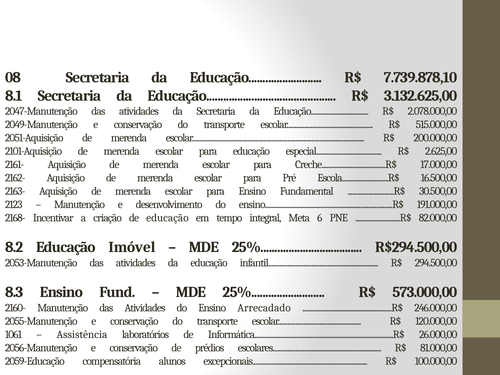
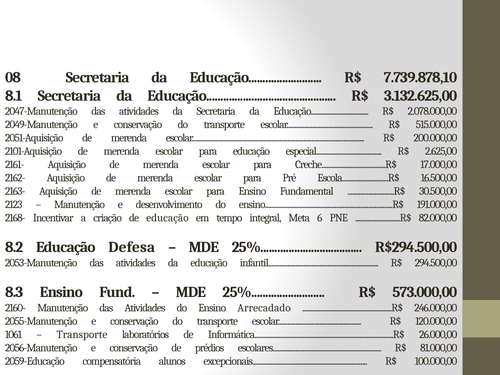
Imóvel: Imóvel -> Defesa (132, 247)
Assistência: Assistência -> Transporte (82, 334)
